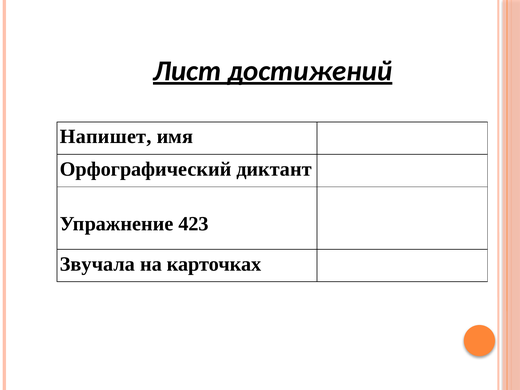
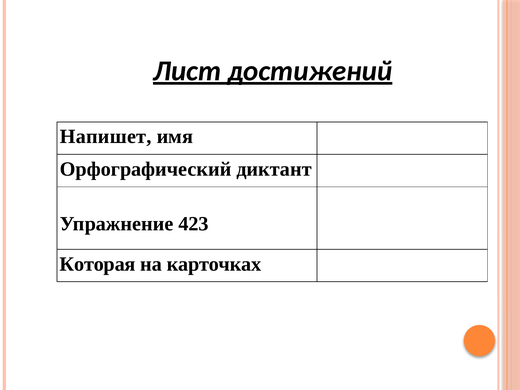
Звучала: Звучала -> Которая (98, 264)
